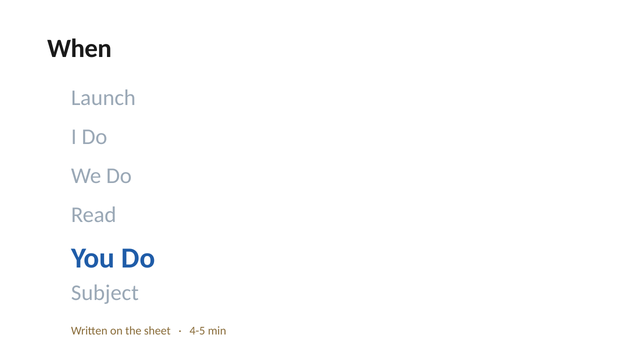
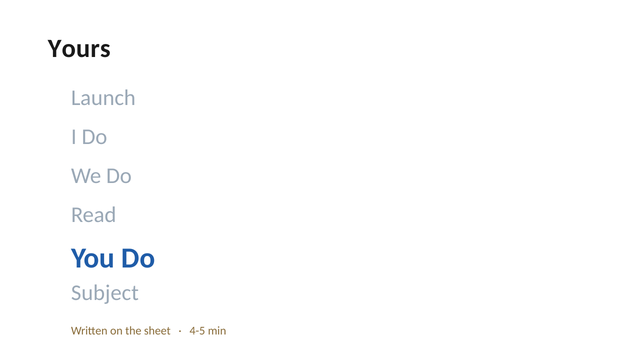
When: When -> Yours (79, 48)
